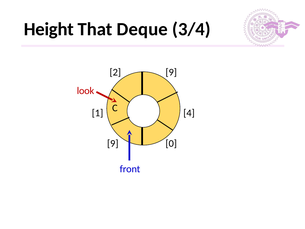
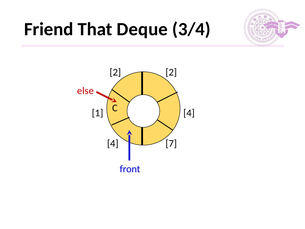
Height: Height -> Friend (49, 29)
2 9: 9 -> 2 (171, 72)
look: look -> else (85, 91)
9: 9 -> 4 (113, 143)
0: 0 -> 7 (171, 143)
